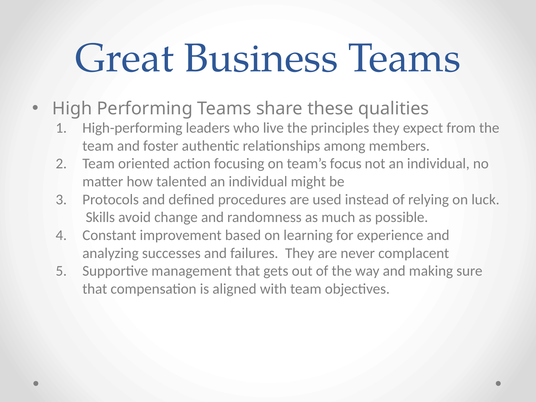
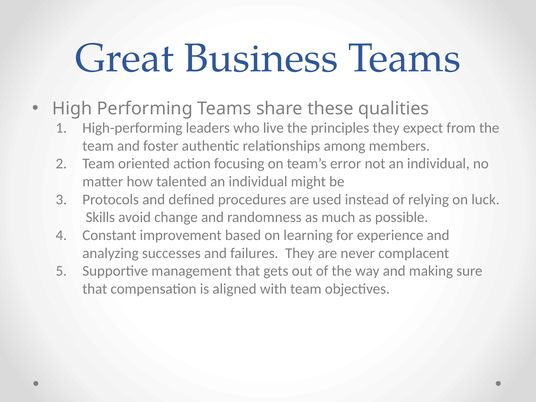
focus: focus -> error (346, 164)
